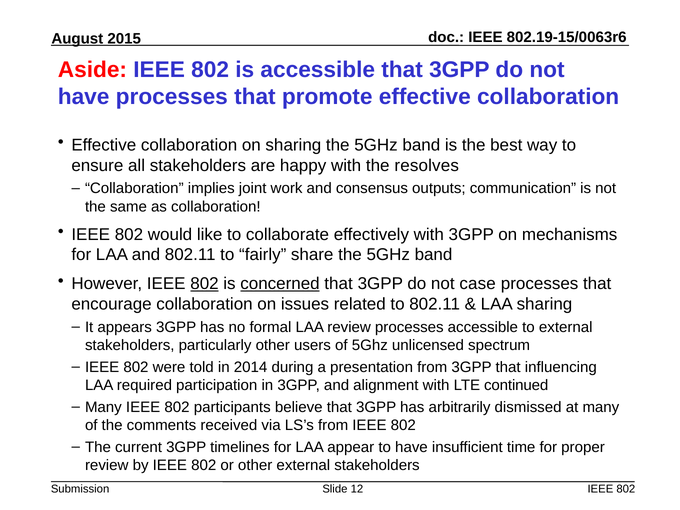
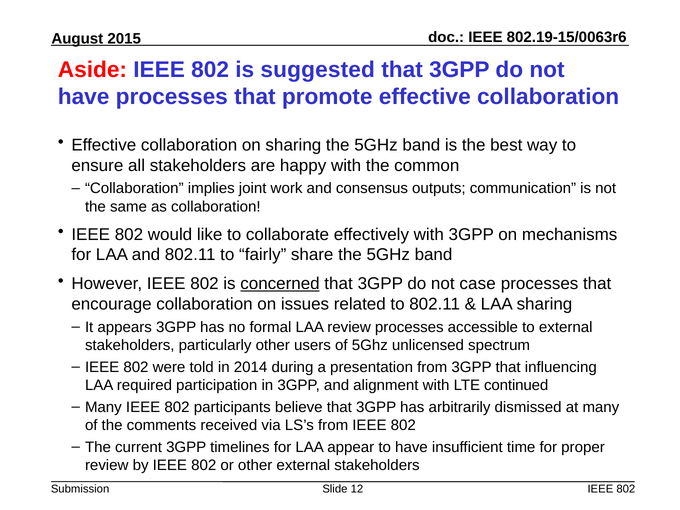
is accessible: accessible -> suggested (318, 70)
resolves: resolves -> common (427, 166)
802 underline: present -> none (204, 284)
